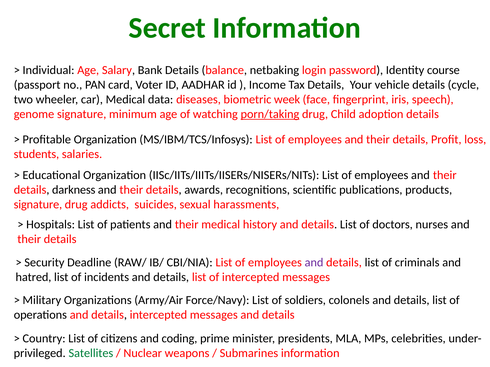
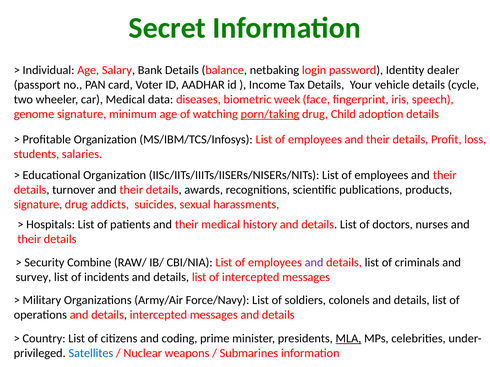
course: course -> dealer (443, 70)
darkness: darkness -> turnover (74, 190)
Deadline: Deadline -> Combine (89, 263)
hatred: hatred -> survey (33, 278)
MLA underline: none -> present (348, 339)
Satellites colour: green -> blue (91, 354)
